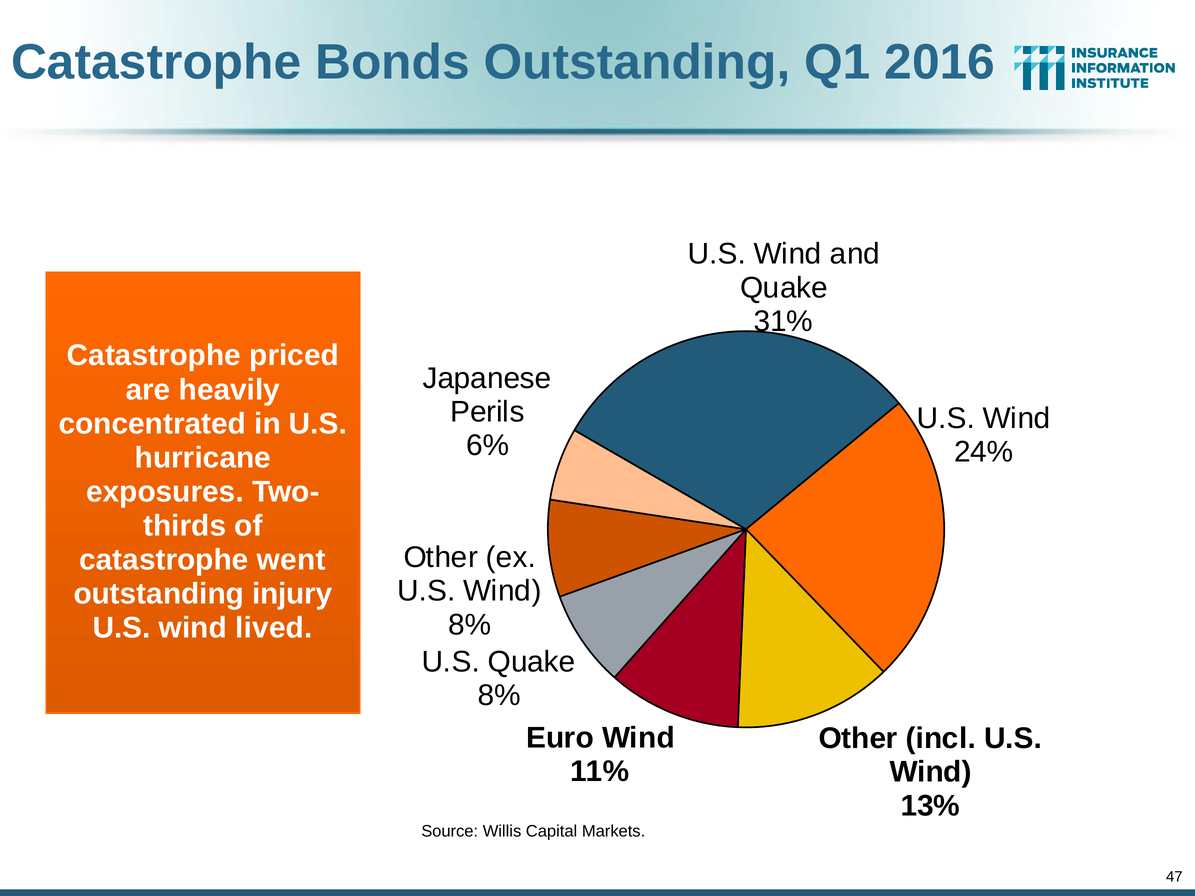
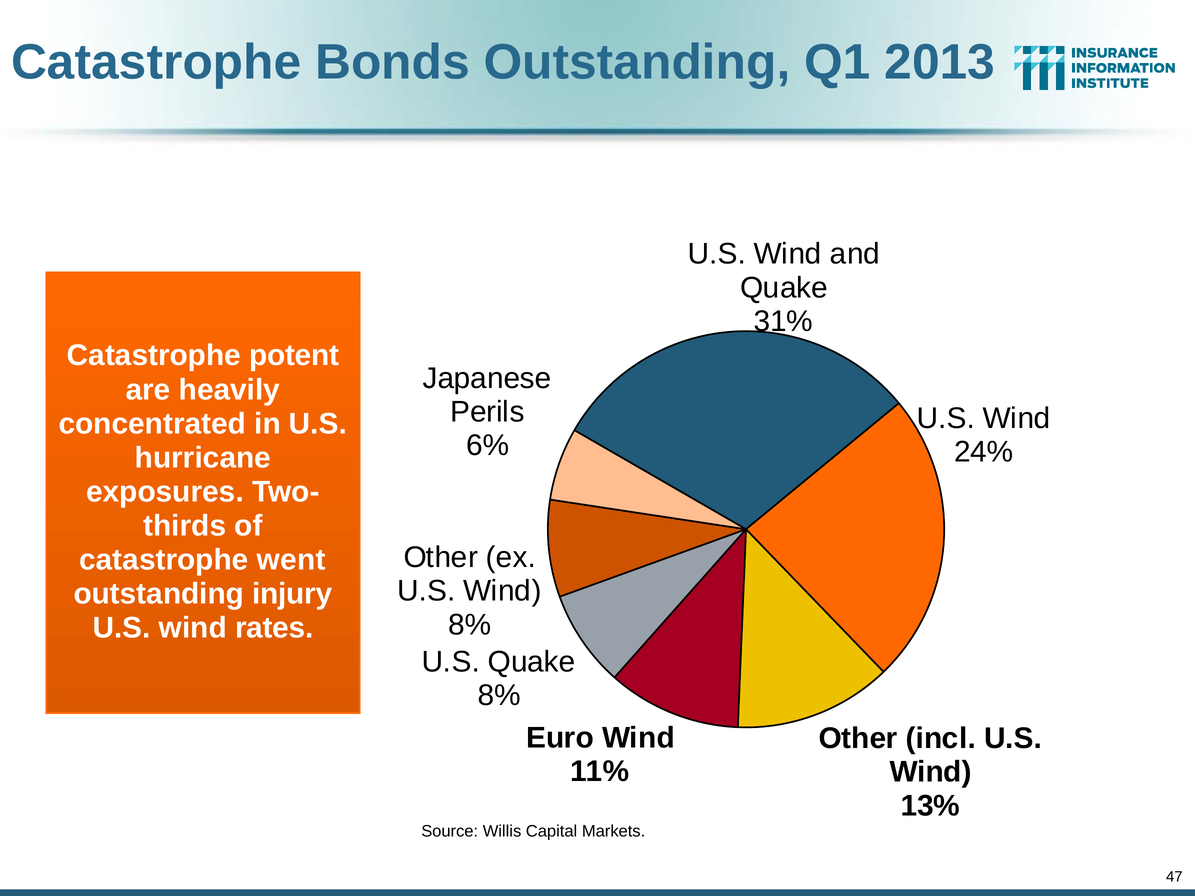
2016: 2016 -> 2013 (940, 62)
priced: priced -> potent (294, 356)
lived: lived -> rates (274, 628)
